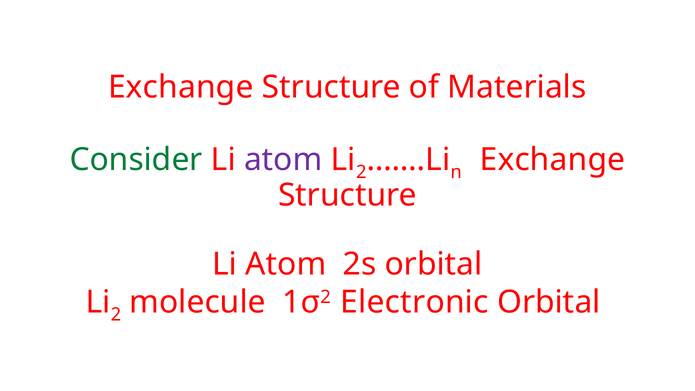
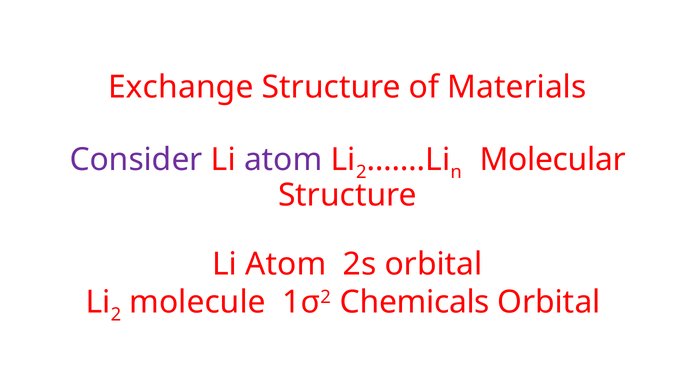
Consider colour: green -> purple (136, 160)
Exchange: Exchange -> Molecular (553, 160)
Electronic: Electronic -> Chemicals (415, 302)
